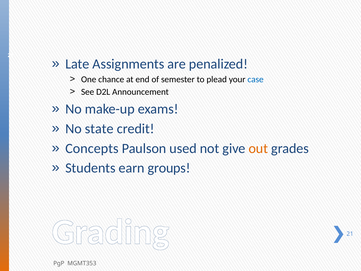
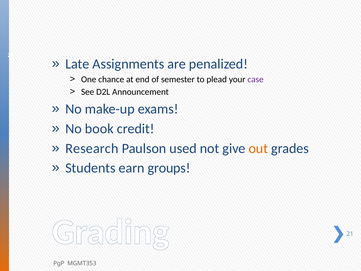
case colour: blue -> purple (256, 79)
state: state -> book (99, 129)
Concepts: Concepts -> Research (92, 148)
